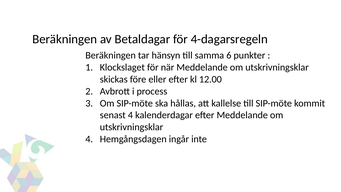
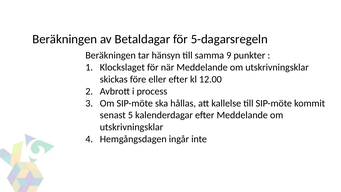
4-dagarsregeln: 4-dagarsregeln -> 5-dagarsregeln (229, 39)
6: 6 -> 9 (229, 55)
senast 4: 4 -> 5 (130, 115)
